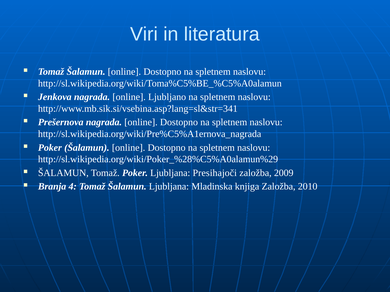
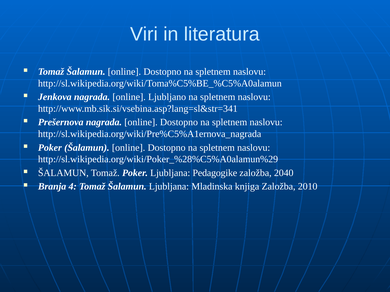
Presihajoči: Presihajoči -> Pedagogike (215, 173)
2009: 2009 -> 2040 (284, 173)
